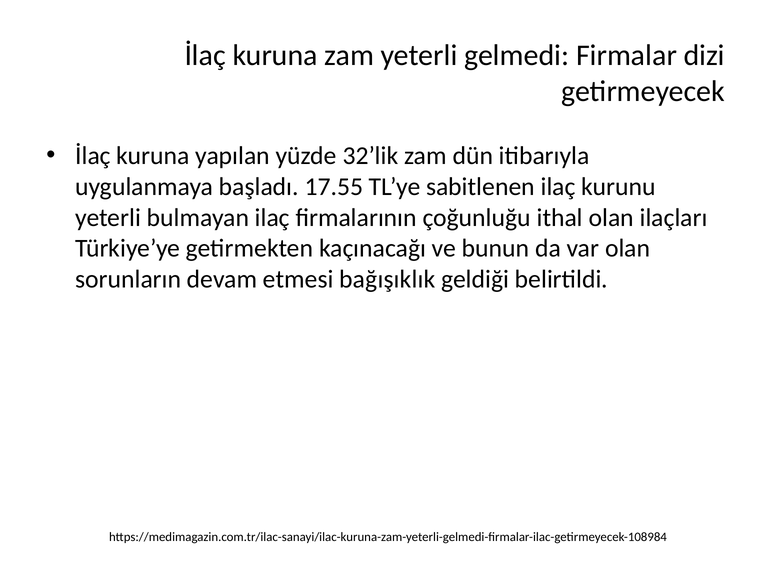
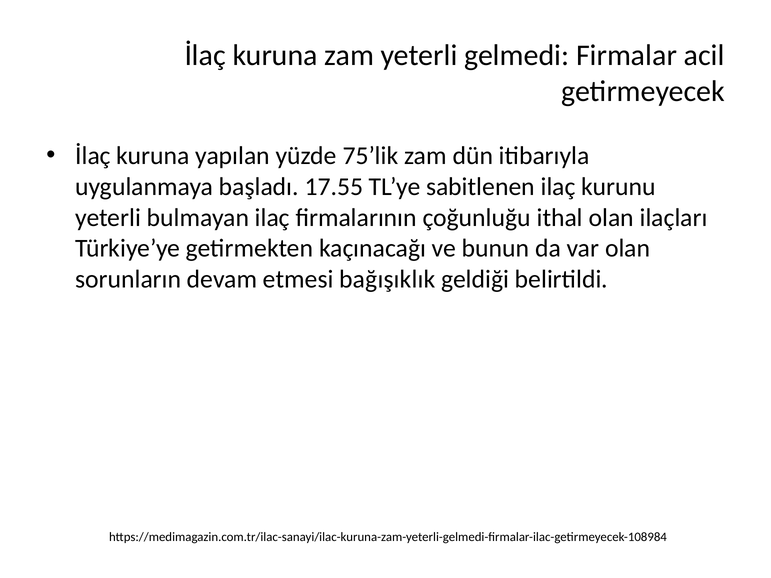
dizi: dizi -> acil (704, 55)
32’lik: 32’lik -> 75’lik (370, 156)
